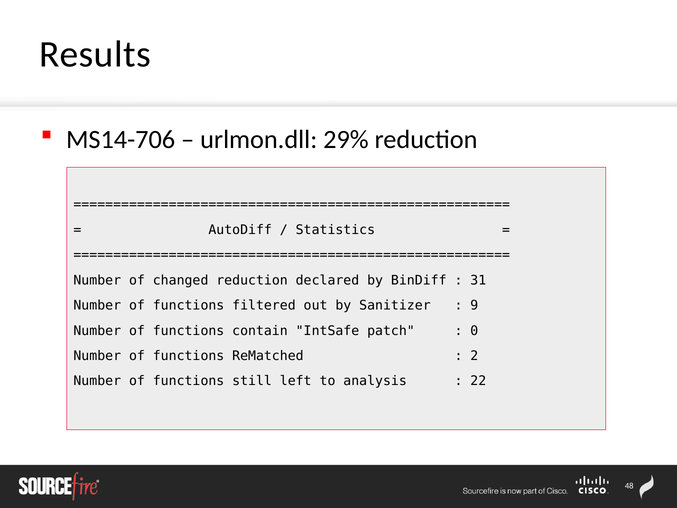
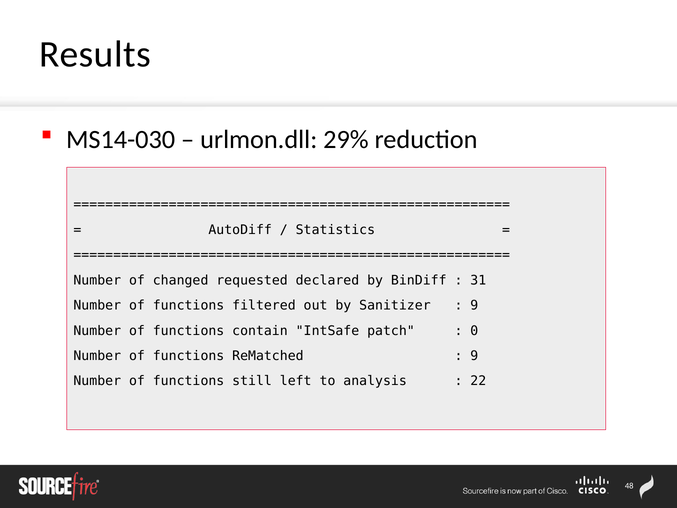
MS14-706: MS14-706 -> MS14-030 (121, 140)
changed reduction: reduction -> requested (252, 280)
2: 2 -> 9 (474, 356)
